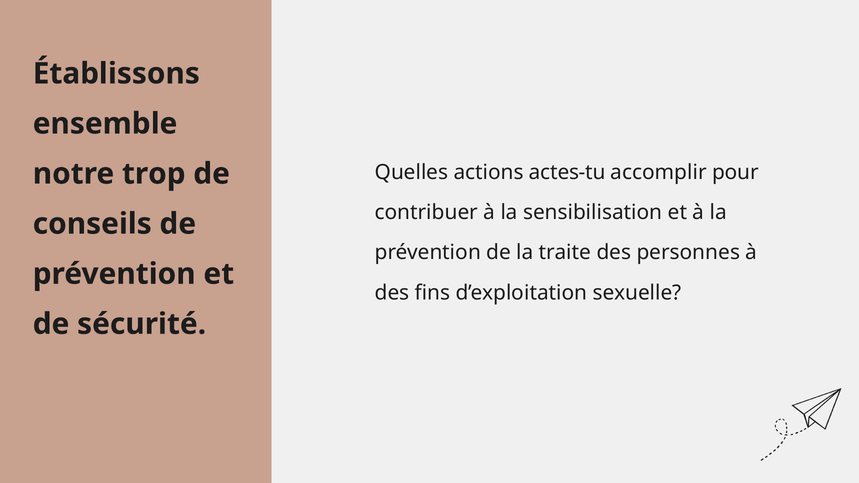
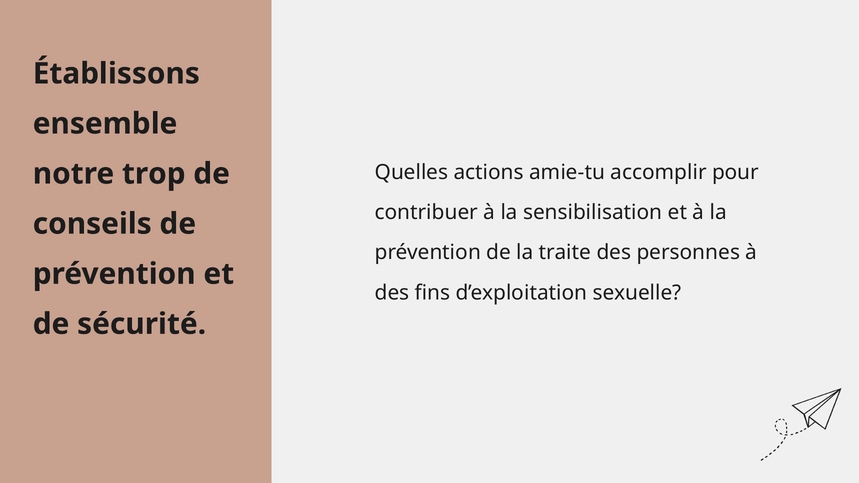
actes-tu: actes-tu -> amie-tu (567, 172)
